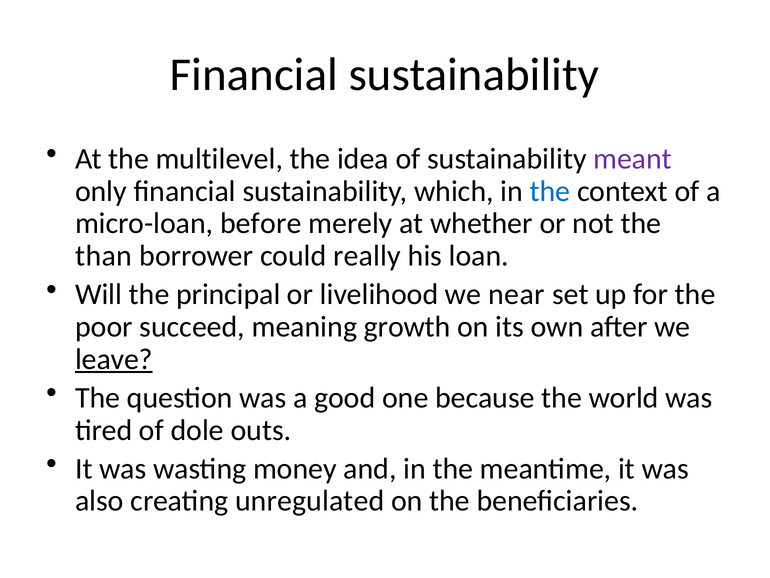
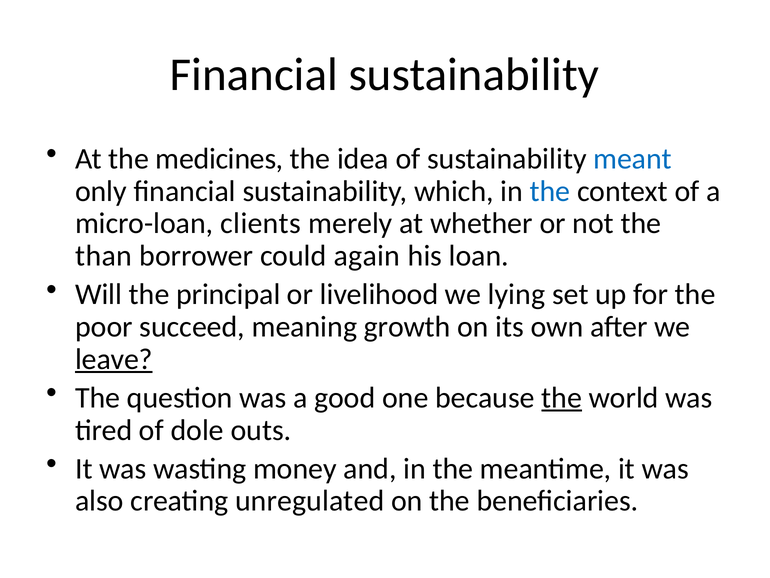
multilevel: multilevel -> medicines (219, 159)
meant colour: purple -> blue (633, 159)
before: before -> clients (261, 223)
really: really -> again (367, 256)
near: near -> lying (517, 294)
the underline: none -> present (562, 397)
